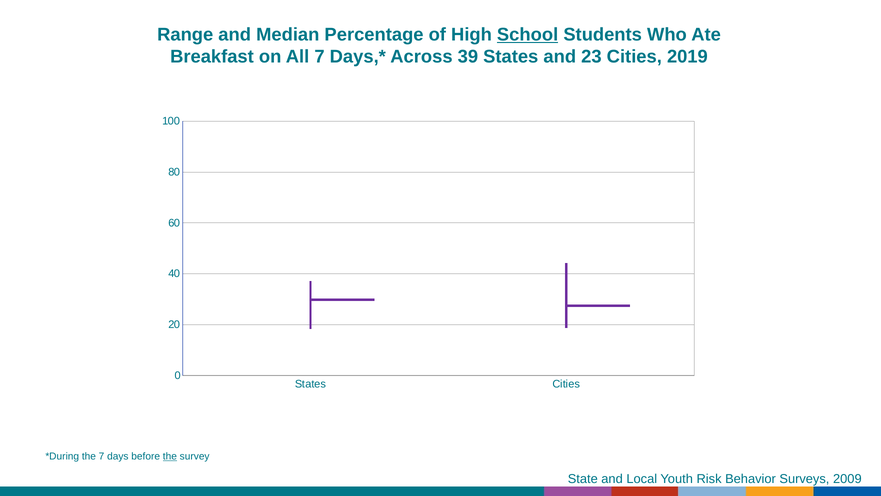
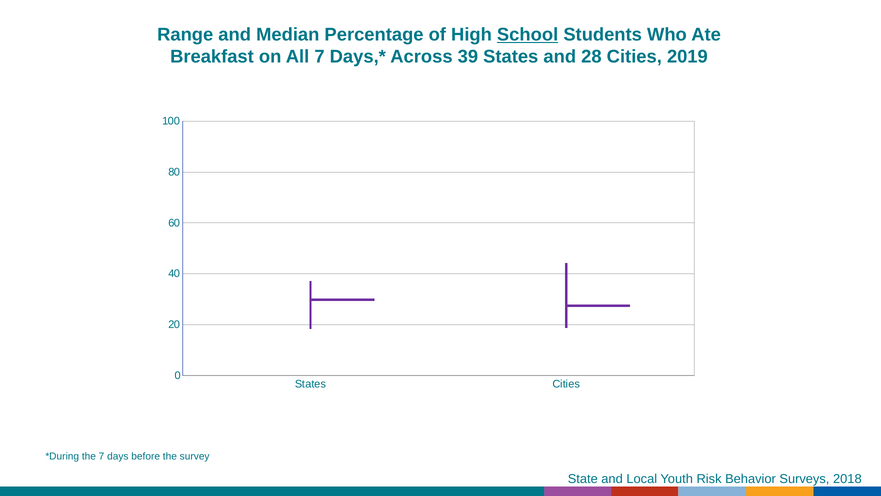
23: 23 -> 28 (591, 56)
the underline: present -> none (170, 456)
2009: 2009 -> 2018 (847, 478)
